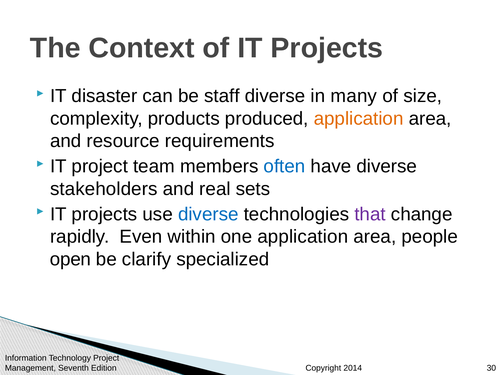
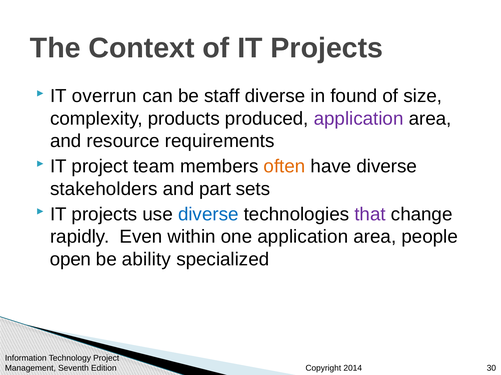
disaster: disaster -> overrun (104, 96)
many: many -> found (354, 96)
application colour: orange -> purple (359, 119)
often colour: blue -> orange (285, 167)
real: real -> part (215, 189)
clarify: clarify -> ability (146, 260)
